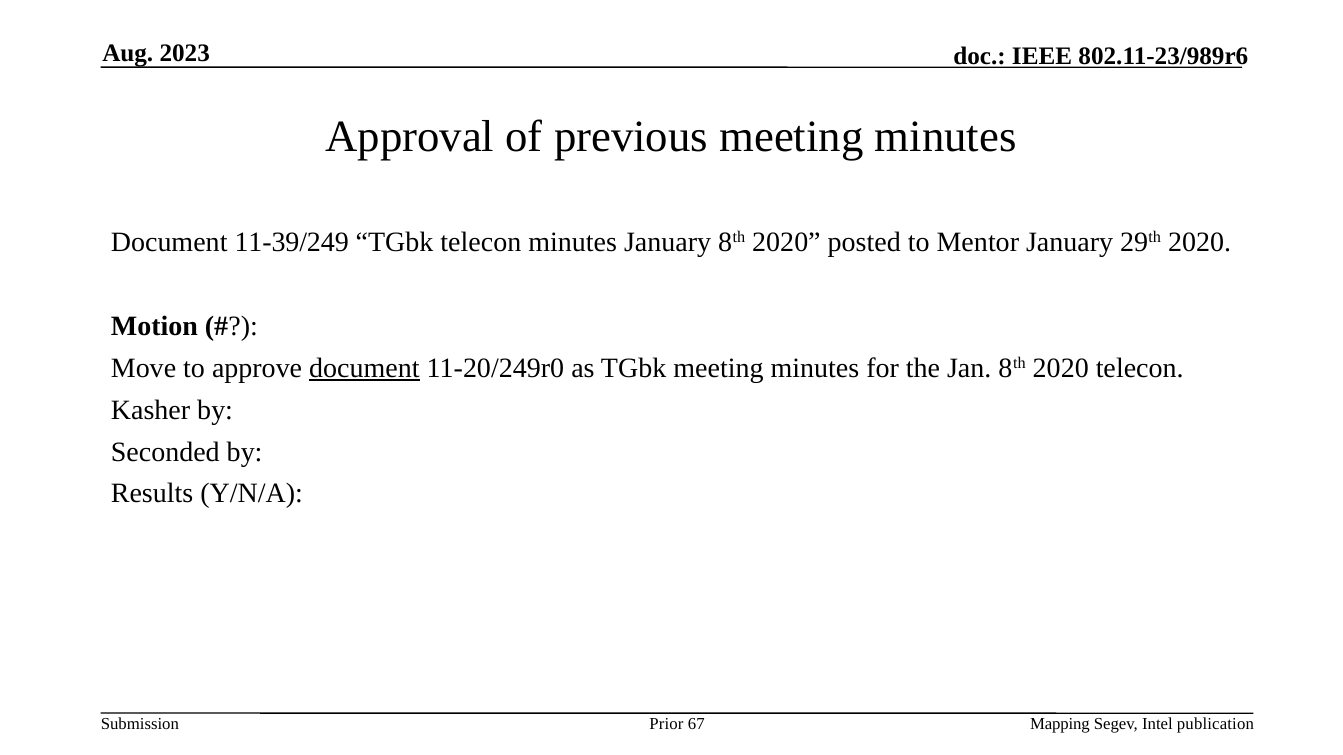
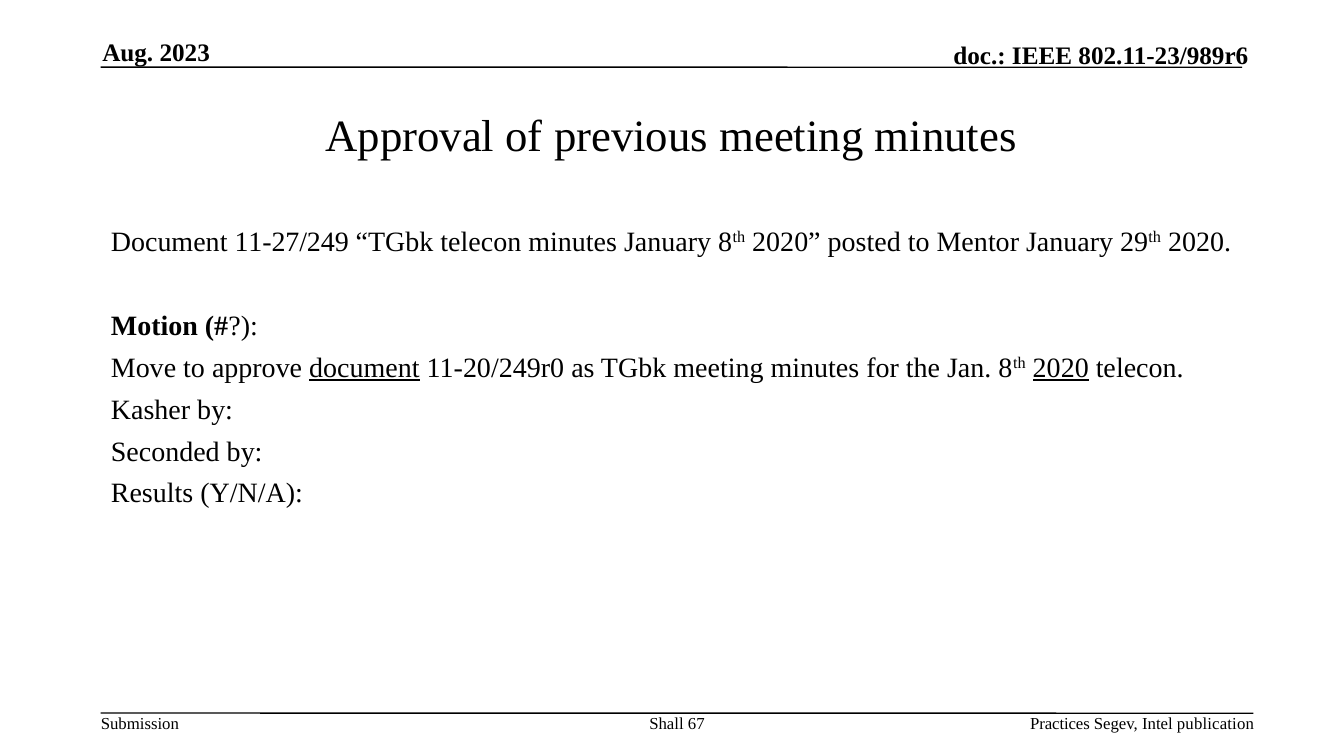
11-39/249: 11-39/249 -> 11-27/249 (292, 242)
2020 underline: none -> present (1061, 368)
Prior: Prior -> Shall (666, 725)
Mapping: Mapping -> Practices (1060, 725)
